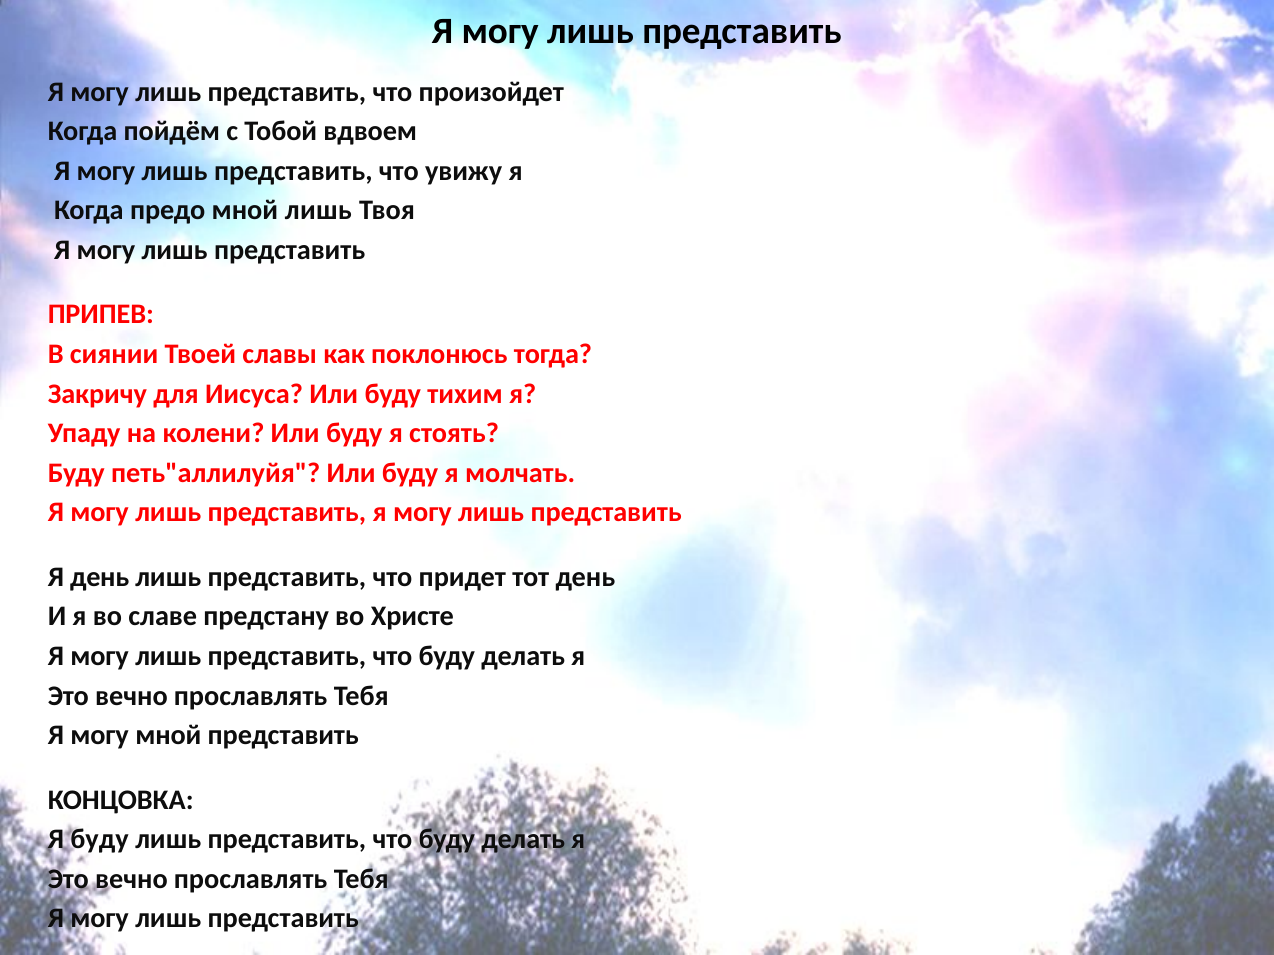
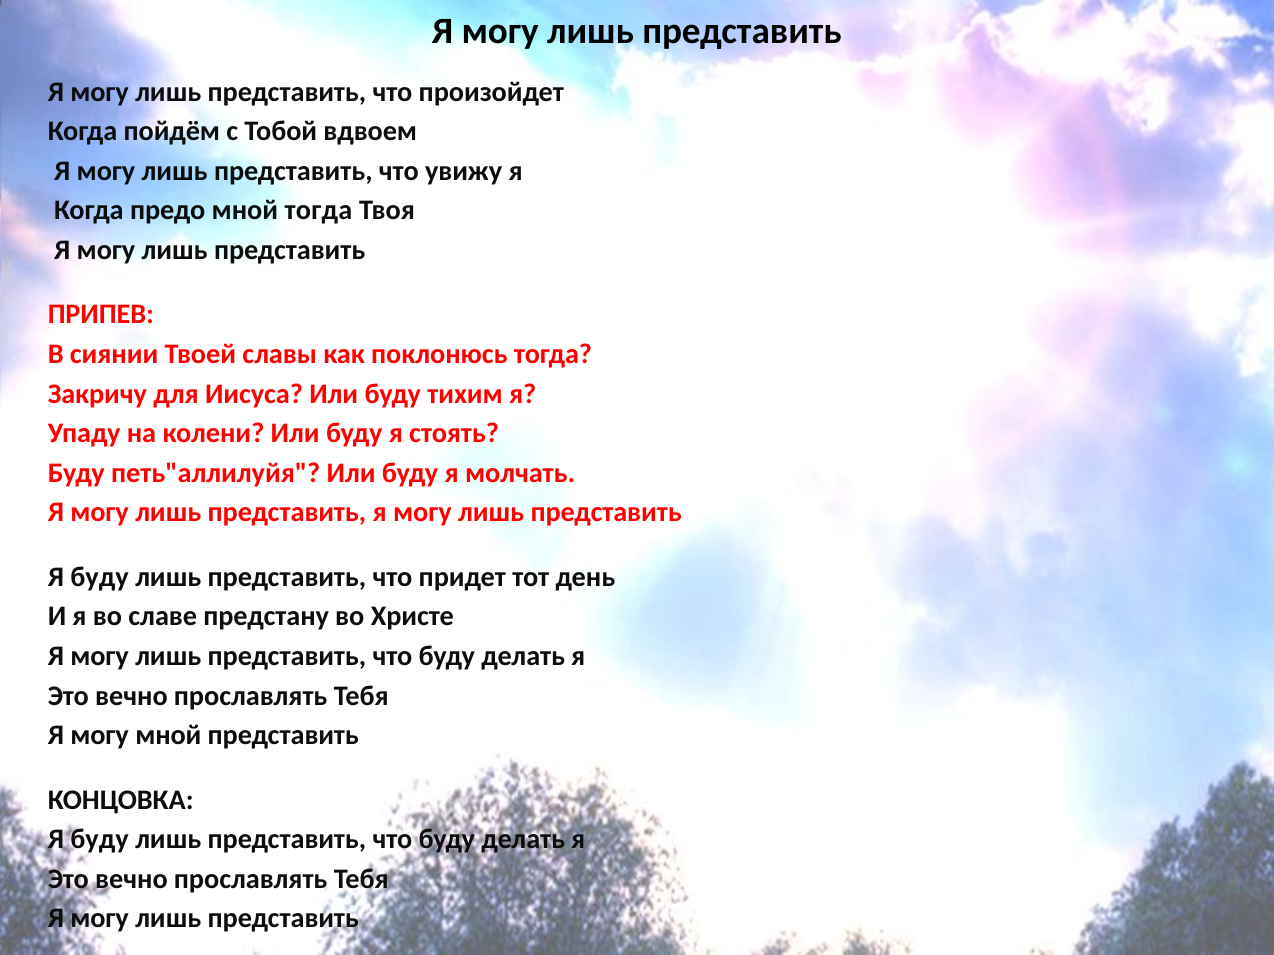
мной лишь: лишь -> тогда (318, 211)
день: день -> буду (100, 577)
